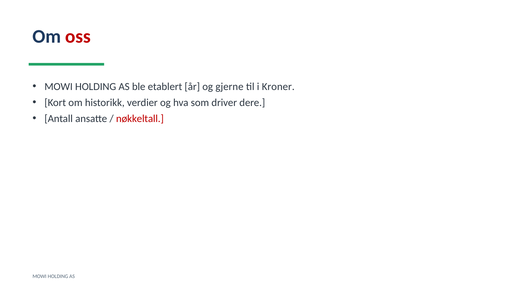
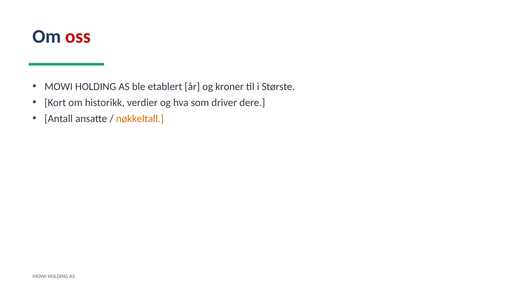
gjerne: gjerne -> kroner (230, 87)
Kroner: Kroner -> Største (278, 87)
nøkkeltall colour: red -> orange (140, 119)
